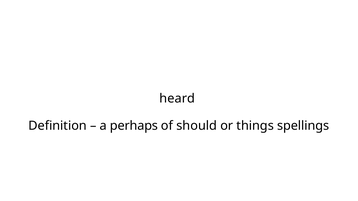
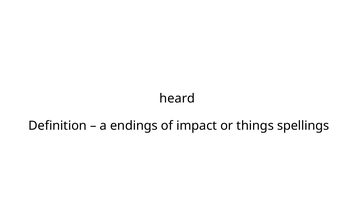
perhaps: perhaps -> endings (134, 126)
should: should -> impact (197, 126)
